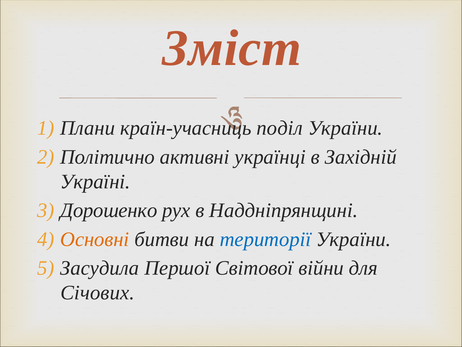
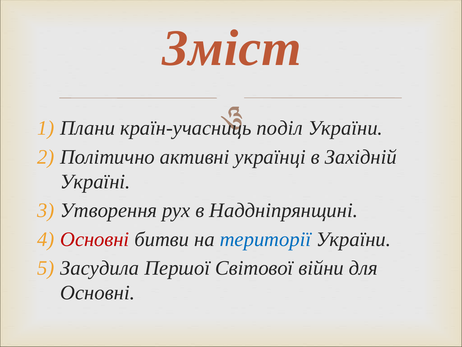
Дорошенко: Дорошенко -> Утворення (109, 210)
Основні colour: orange -> red (95, 239)
Січових: Січових -> Основні (98, 292)
